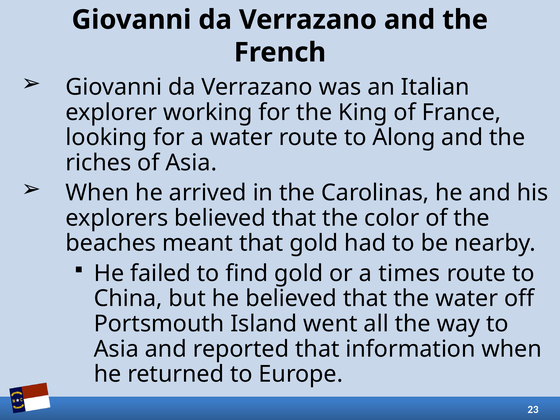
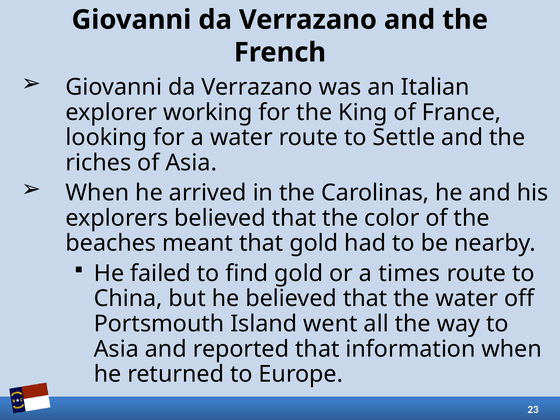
Along: Along -> Settle (404, 138)
